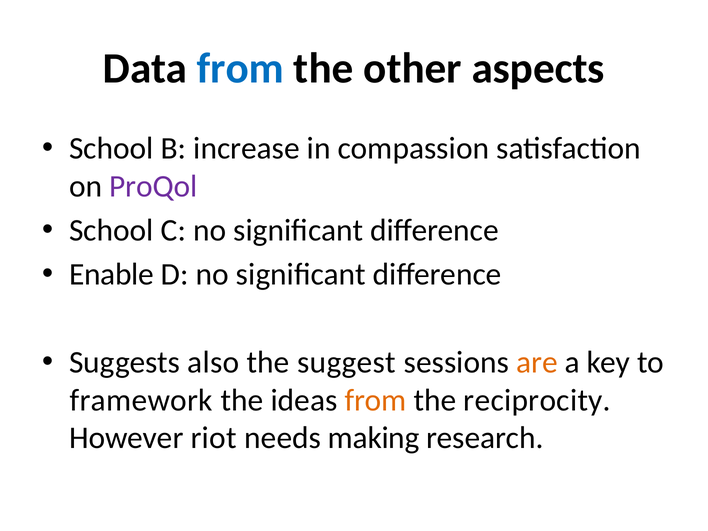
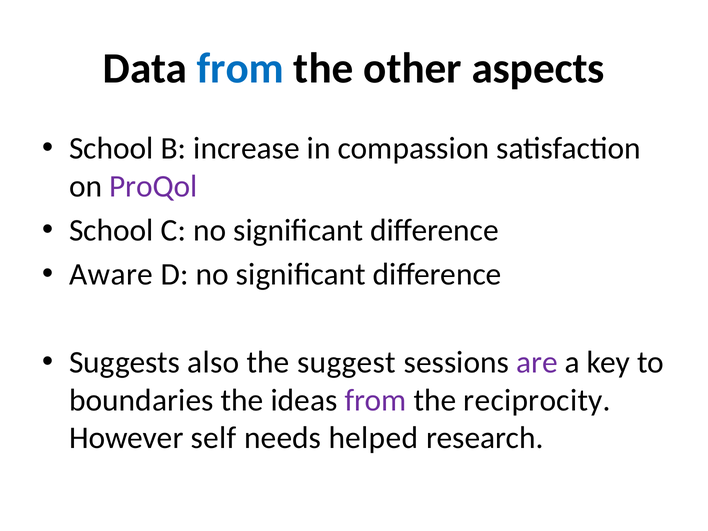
Enable: Enable -> Aware (111, 274)
are colour: orange -> purple (537, 363)
framework: framework -> boundaries (141, 400)
from colour: orange -> purple (375, 400)
riot: riot -> self (214, 438)
making: making -> helped (373, 438)
